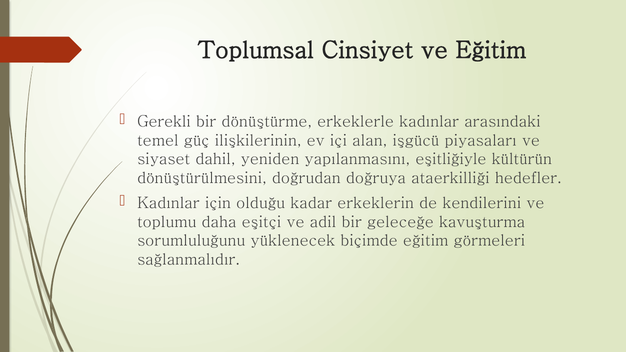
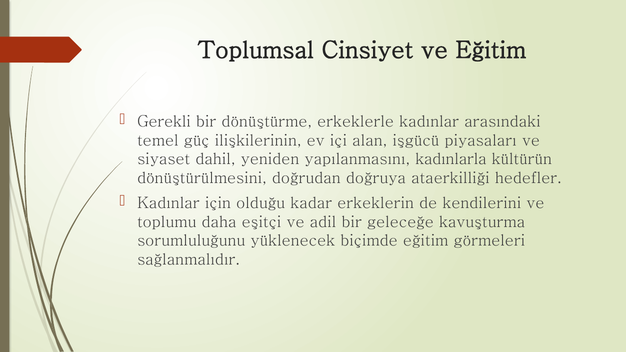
eşitliğiyle: eşitliğiyle -> kadınlarla (451, 159)
